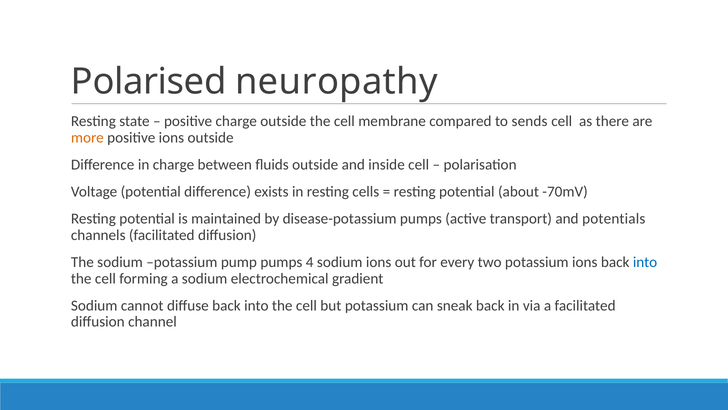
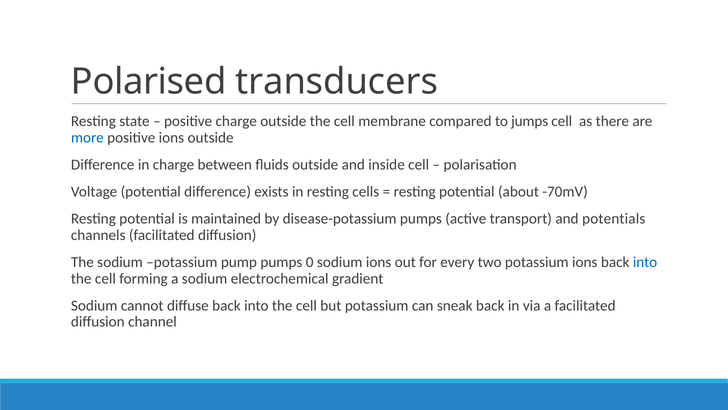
neuropathy: neuropathy -> transducers (337, 82)
sends: sends -> jumps (530, 121)
more colour: orange -> blue (87, 137)
4: 4 -> 0 (310, 262)
